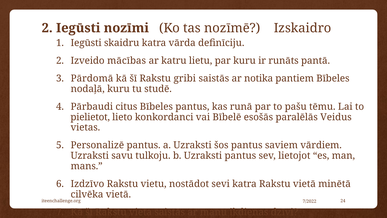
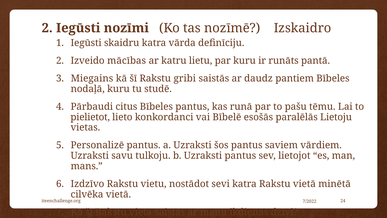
Pārdomā: Pārdomā -> Miegains (92, 78)
notika: notika -> daudz (258, 78)
Veidus: Veidus -> Lietoju (336, 117)
